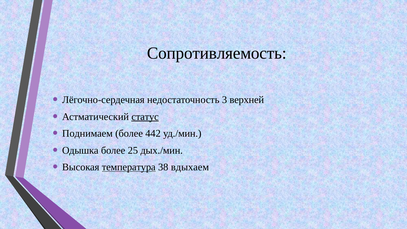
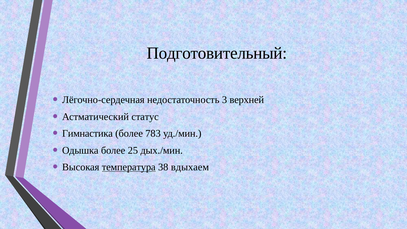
Сопротивляемость: Сопротивляемость -> Подготовительный (217, 53)
статус underline: present -> none (145, 117)
Поднимаем: Поднимаем -> Гимнастика (87, 133)
442: 442 -> 783 (153, 133)
